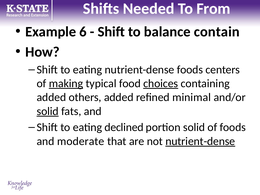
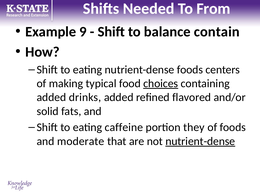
6: 6 -> 9 (83, 32)
making underline: present -> none (66, 83)
others: others -> drinks (85, 97)
minimal: minimal -> flavored (192, 97)
solid underline: present -> none (48, 111)
declined: declined -> caffeine (124, 127)
portion solid: solid -> they (194, 127)
